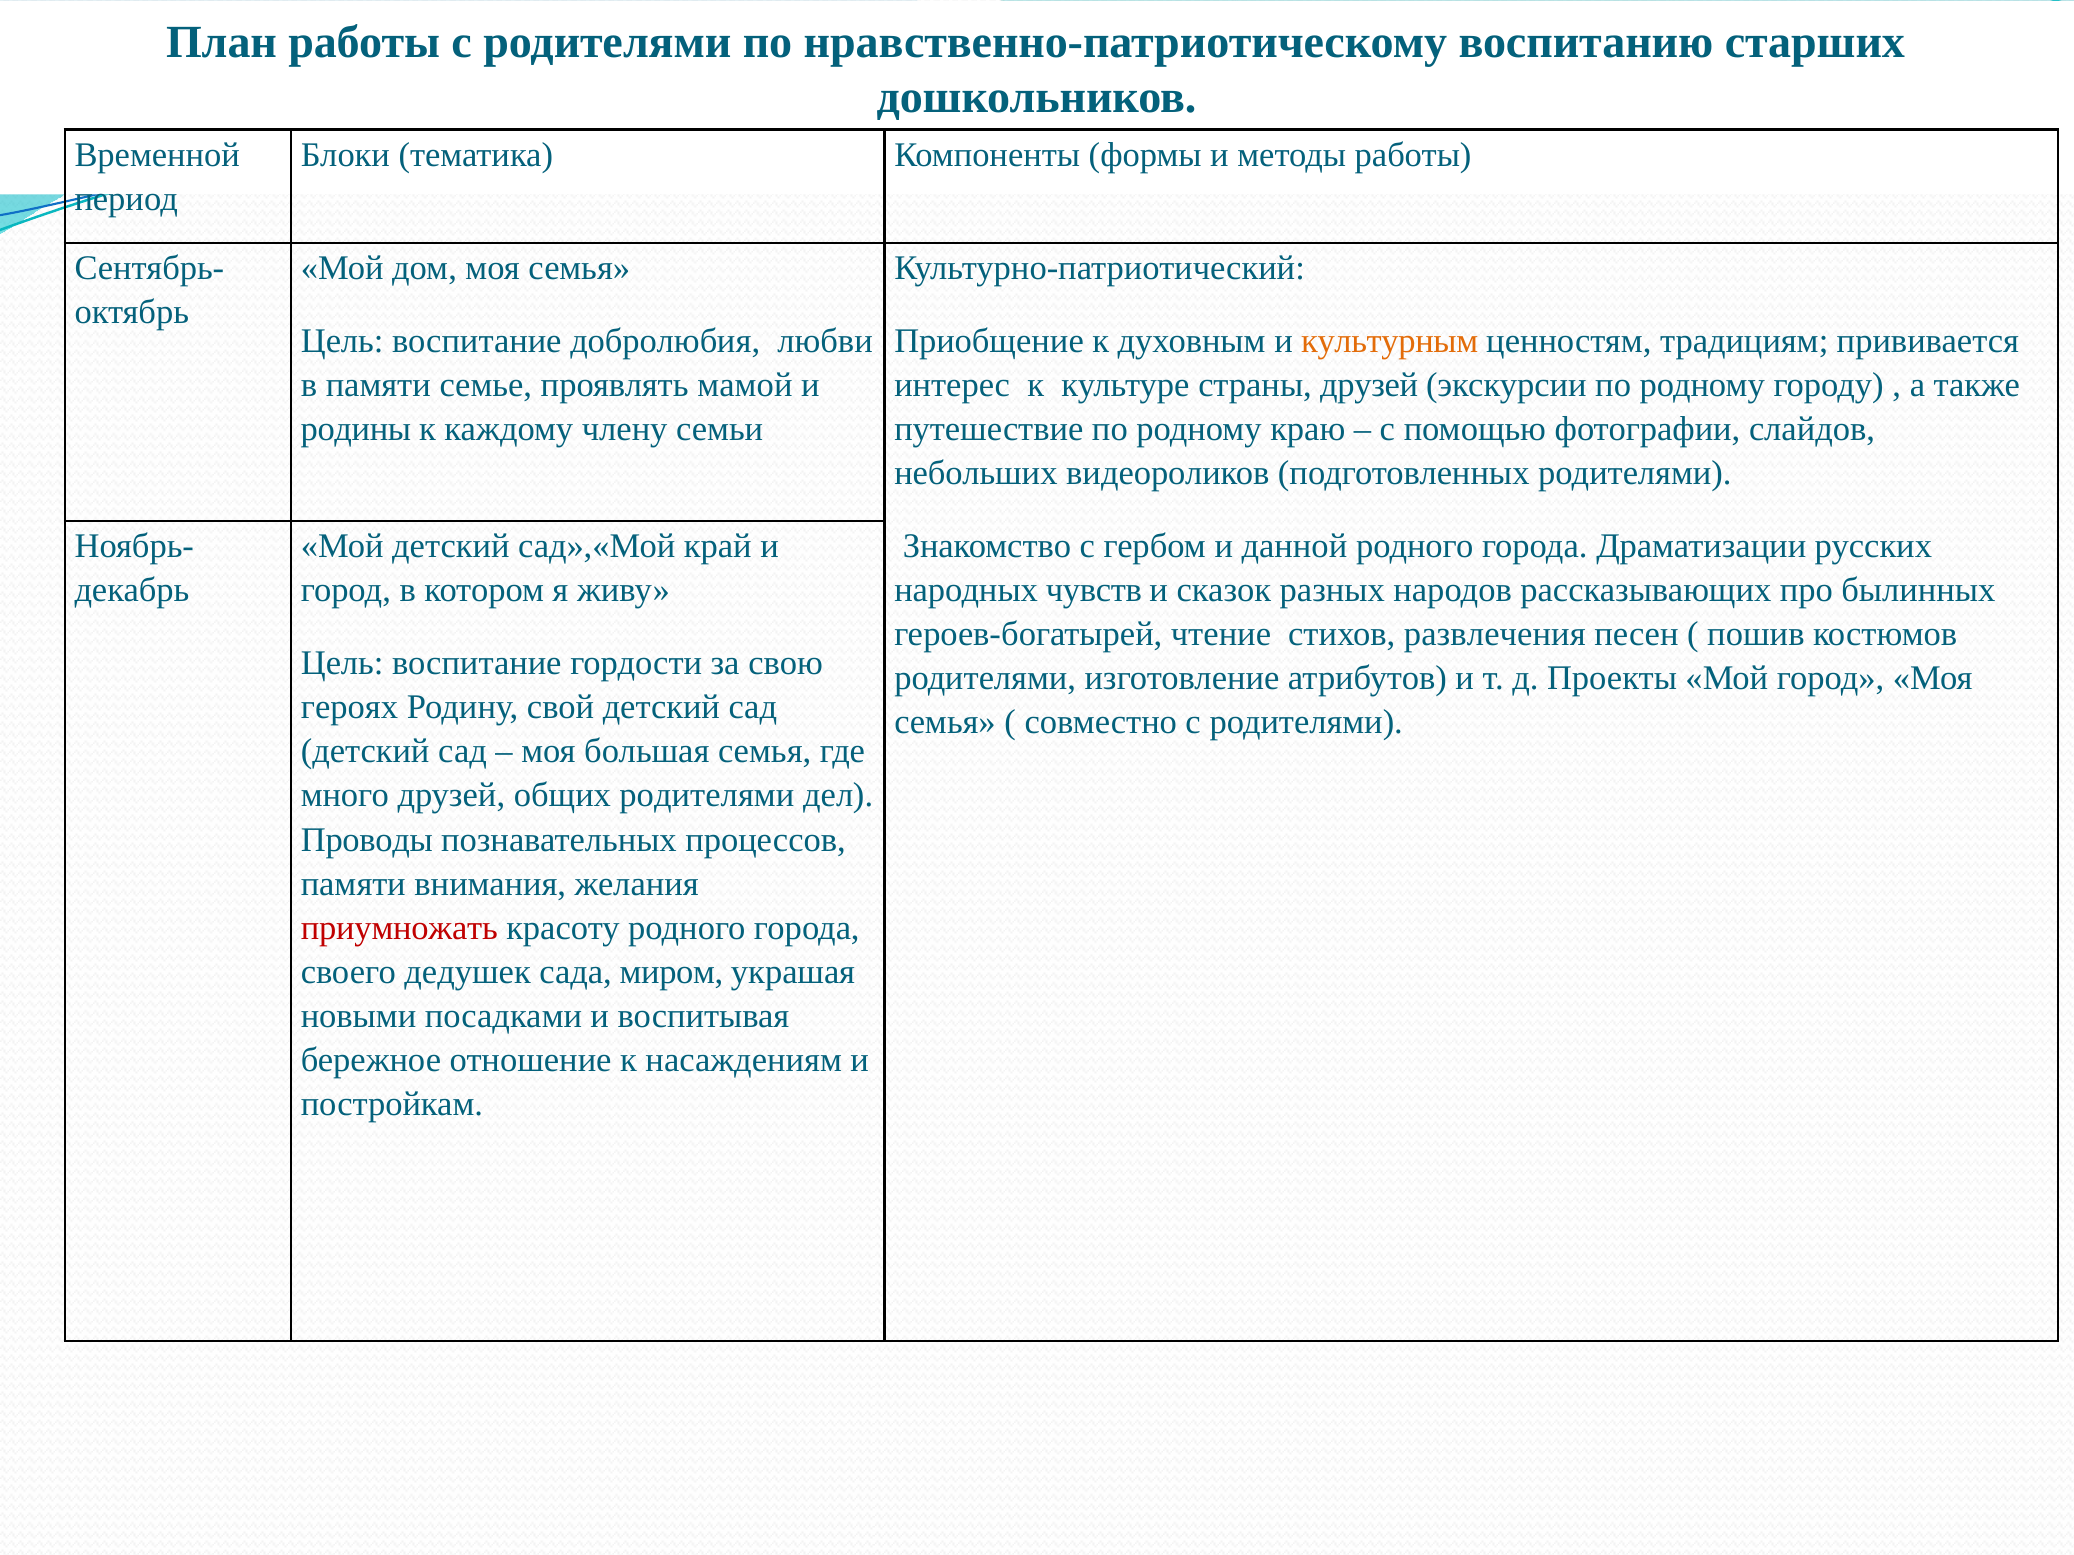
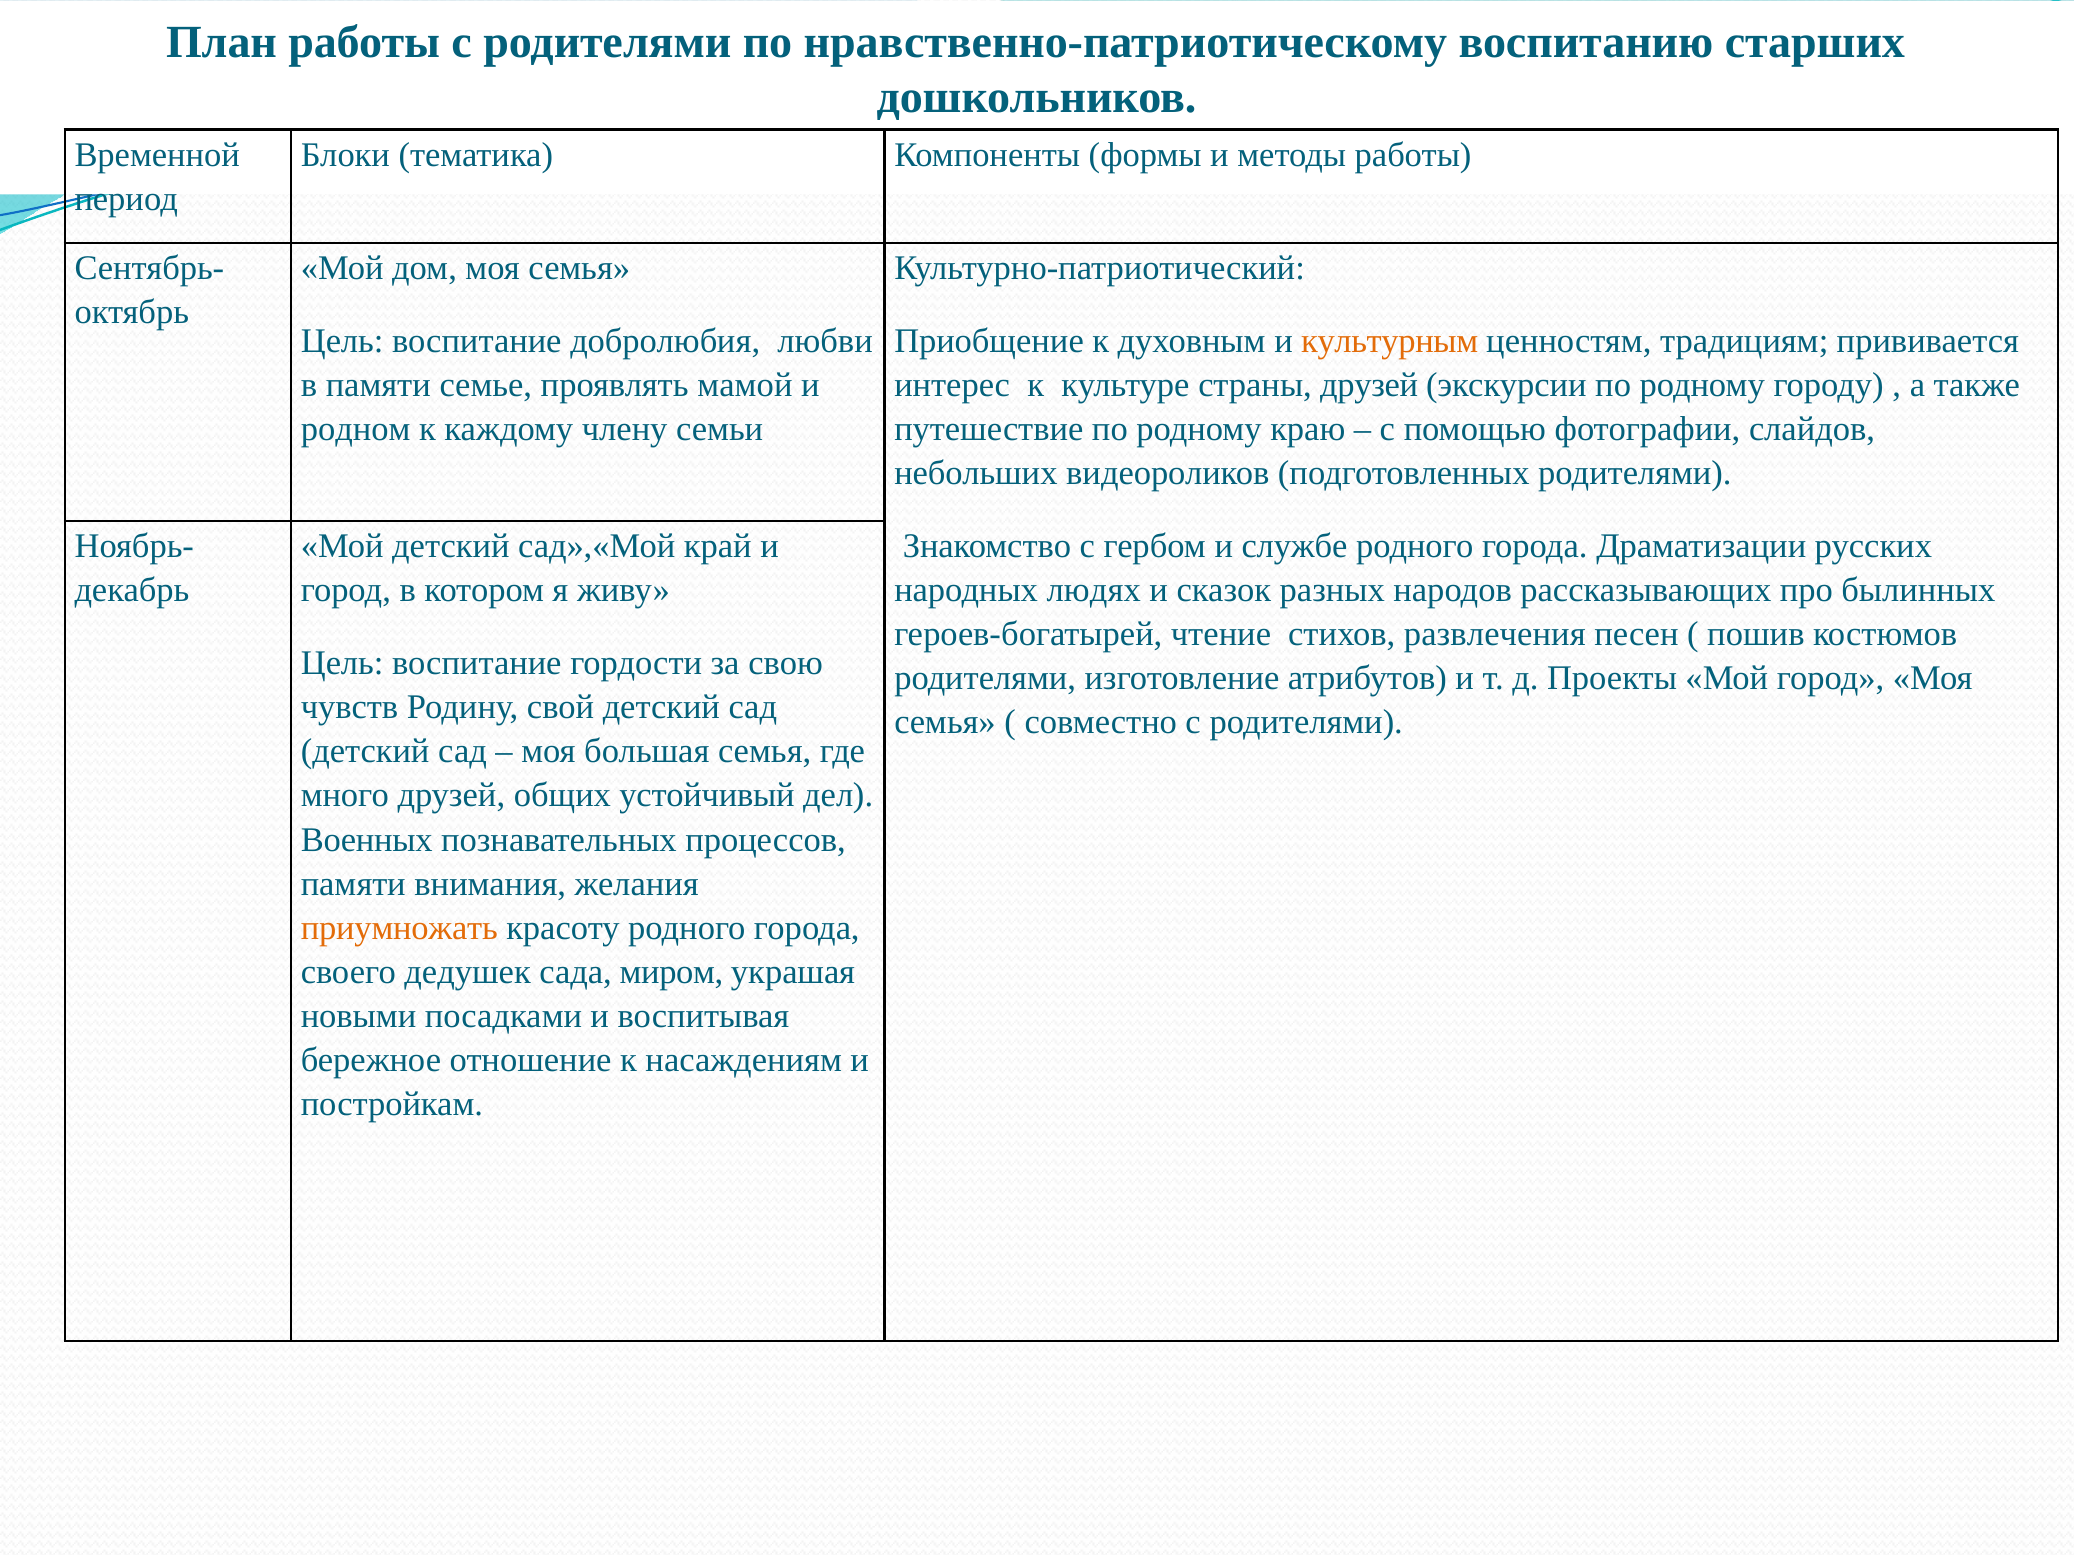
родины: родины -> родном (356, 429)
данной: данной -> службе (1294, 546)
чувств: чувств -> людях (1094, 590)
героях: героях -> чувств (350, 708)
общих родителями: родителями -> устойчивый (707, 796)
Проводы: Проводы -> Военных (367, 840)
приумножать colour: red -> orange (399, 928)
